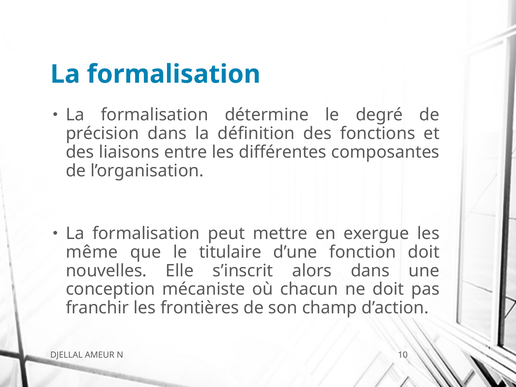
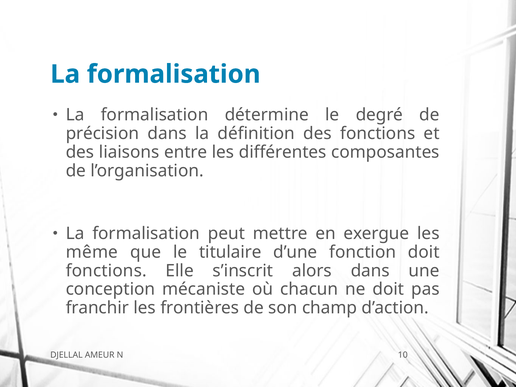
nouvelles: nouvelles -> fonctions (106, 271)
